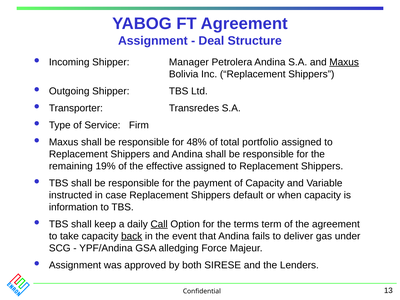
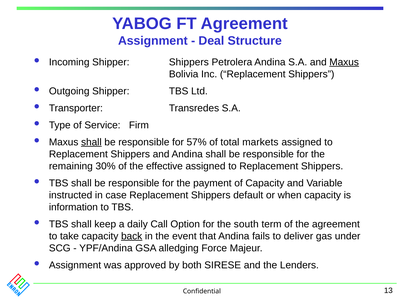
Shipper Manager: Manager -> Shippers (189, 62)
shall underline: none -> present (91, 142)
48%: 48% -> 57% (197, 142)
portfolio: portfolio -> markets (260, 142)
19%: 19% -> 30% (106, 166)
Call underline: present -> none (159, 224)
terms: terms -> south (246, 224)
